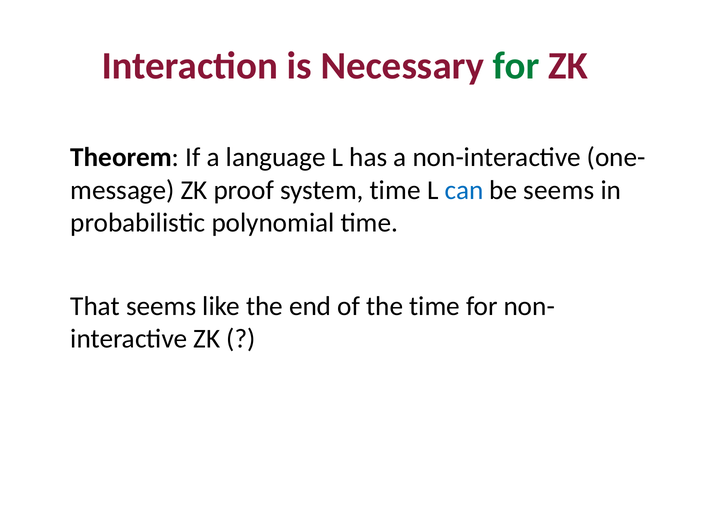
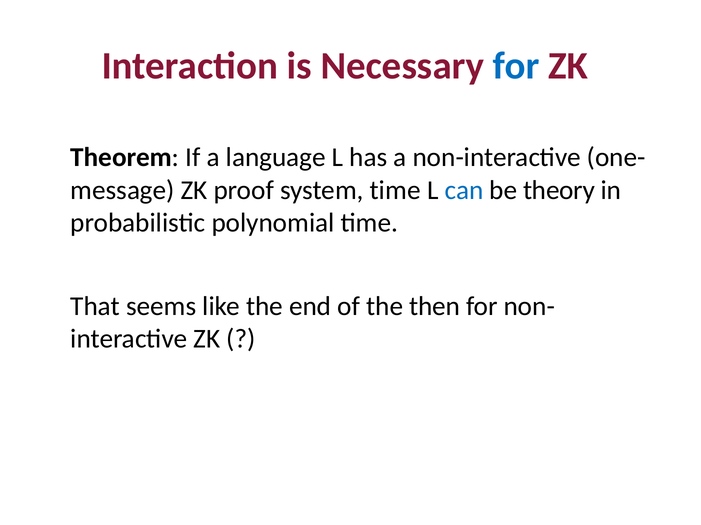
for colour: green -> blue (516, 66)
be seems: seems -> theory (559, 190)
the time: time -> then (435, 307)
